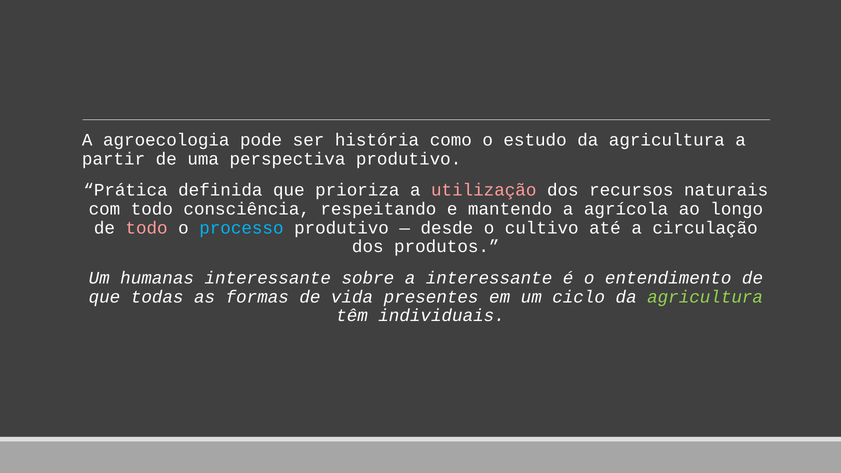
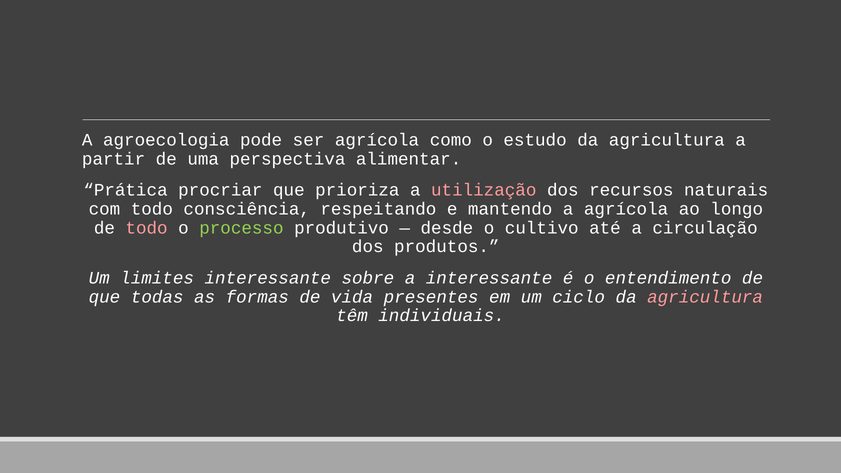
ser história: história -> agrícola (377, 140)
perspectiva produtivo: produtivo -> alimentar (409, 159)
definida: definida -> procriar (220, 190)
processo colour: light blue -> light green (241, 228)
humanas: humanas -> limites (157, 278)
agricultura colour: light green -> pink (705, 297)
